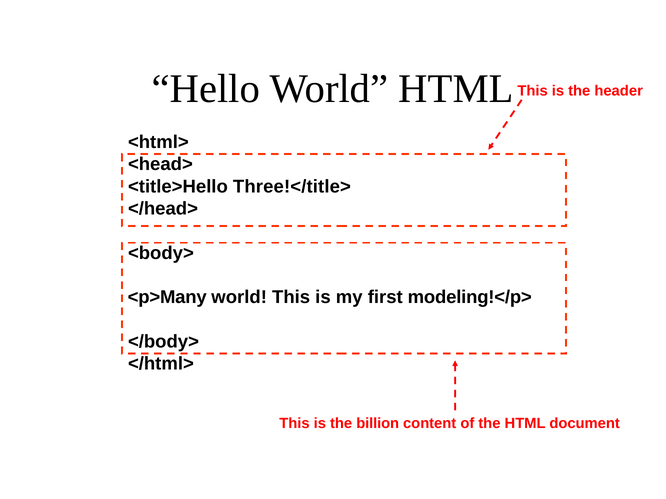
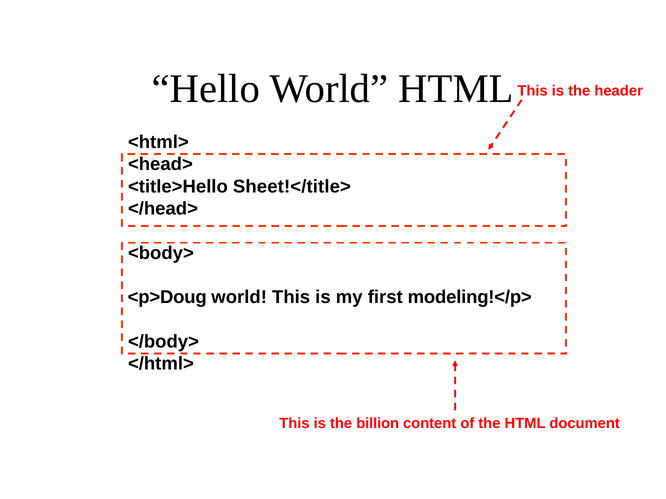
Three!</title>: Three!</title> -> Sheet!</title> (292, 187)
<p>Many: <p>Many -> <p>Doug (167, 298)
